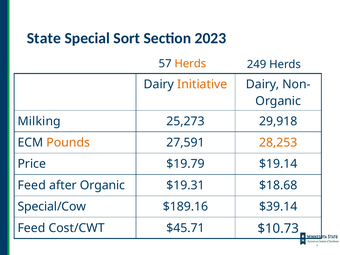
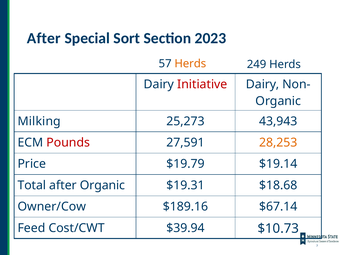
State: State -> After (44, 38)
Initiative colour: orange -> red (202, 84)
29,918: 29,918 -> 43,943 (278, 121)
Pounds colour: orange -> red (68, 143)
Feed: Feed -> Total (32, 185)
Special/Cow: Special/Cow -> Owner/Cow (52, 207)
$39.14: $39.14 -> $67.14 (278, 207)
$45.71: $45.71 -> $39.94 (186, 228)
